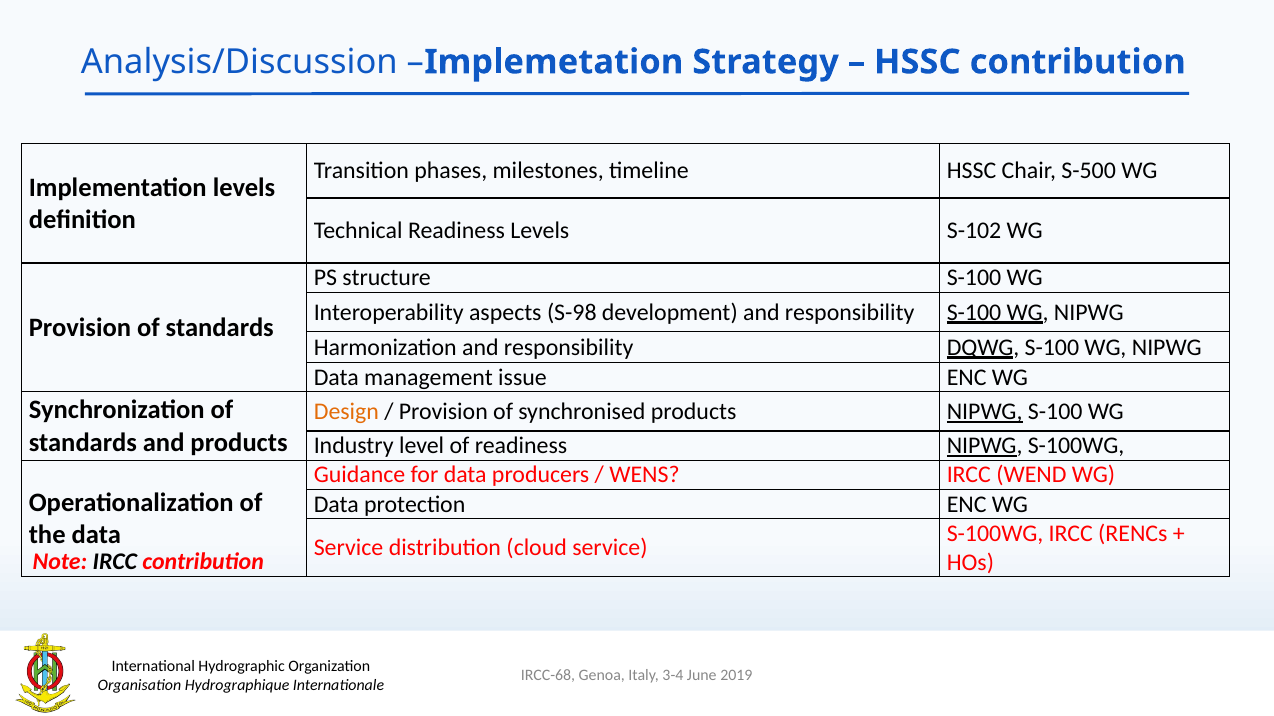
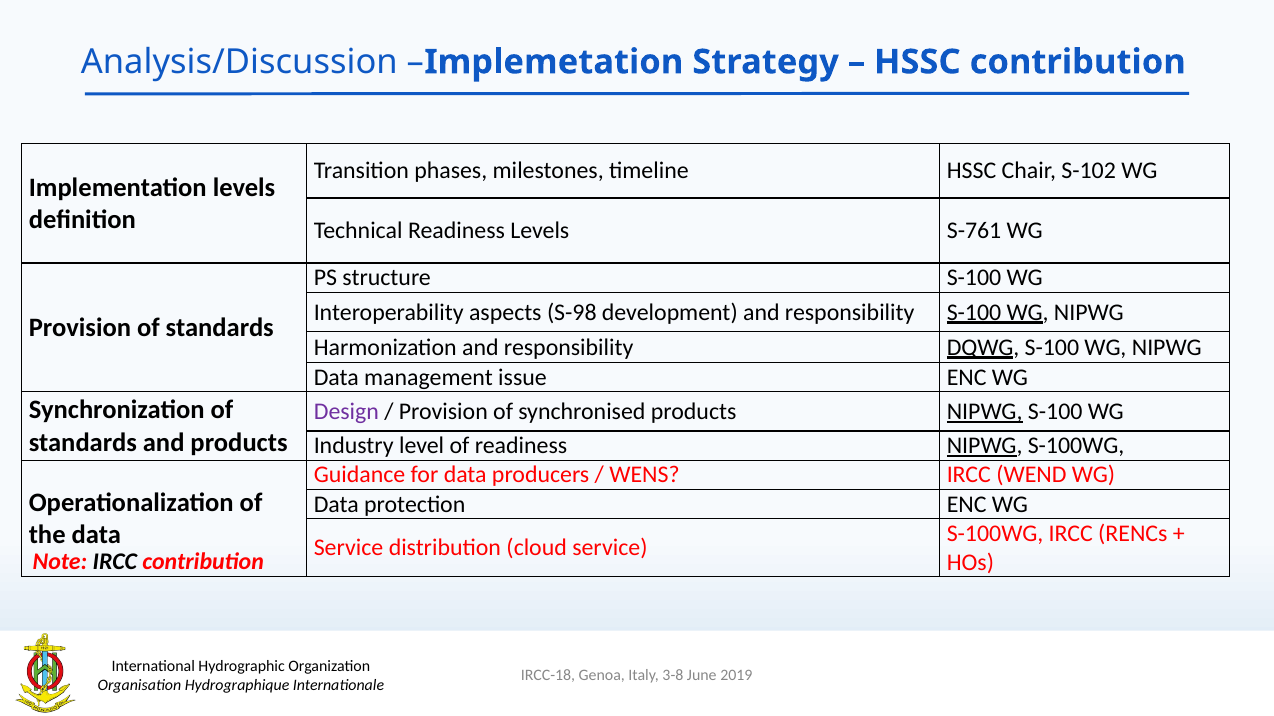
S-500: S-500 -> S-102 (1089, 171)
S-102: S-102 -> S-761 (974, 231)
Design colour: orange -> purple (346, 412)
IRCC-68: IRCC-68 -> IRCC-18 (548, 676)
3-4: 3-4 -> 3-8 (673, 676)
